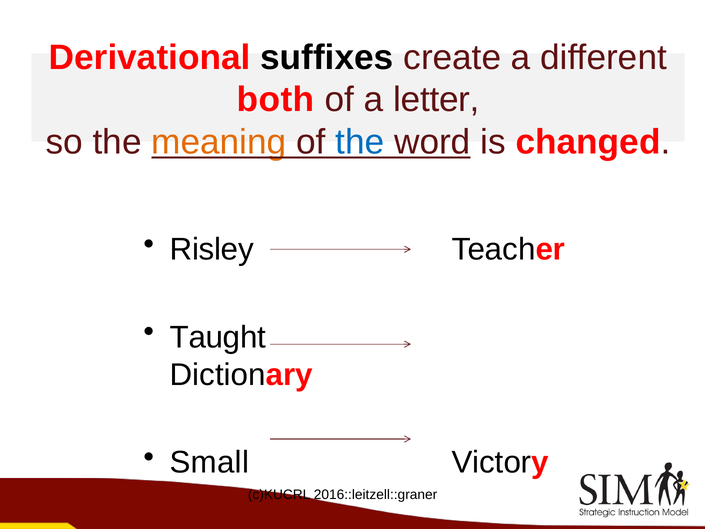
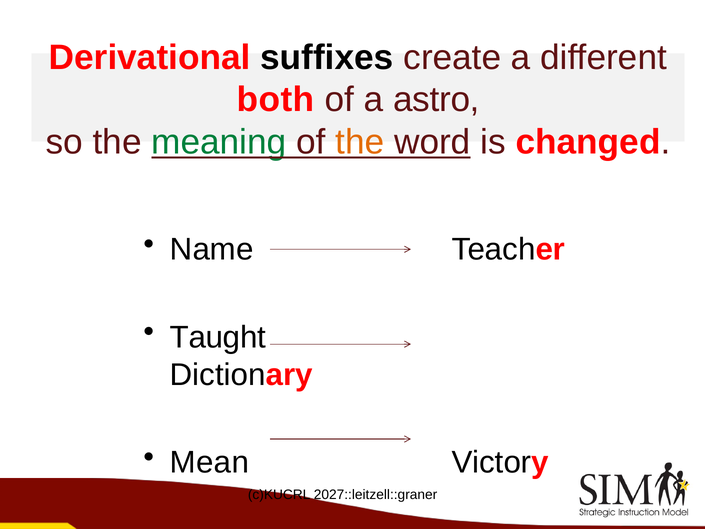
letter: letter -> astro (436, 100)
meaning colour: orange -> green (219, 142)
the colour: blue -> orange (360, 142)
Risley: Risley -> Name (212, 249)
Small: Small -> Mean (209, 462)
2016::leitzell::graner: 2016::leitzell::graner -> 2027::leitzell::graner (376, 494)
